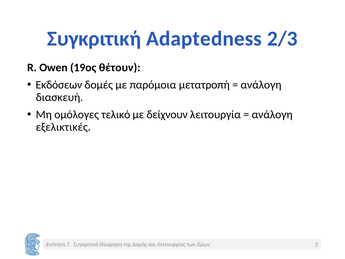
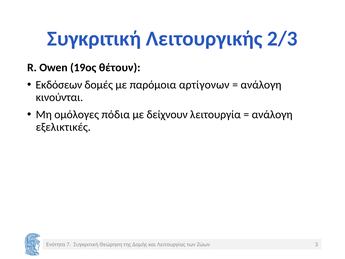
Adaptedness: Adaptedness -> Λειτουργικής (204, 39)
μετατροπή: μετατροπή -> αρτίγονων (204, 85)
διασκευή: διασκευή -> κινούνται (59, 97)
τελικό: τελικό -> πόδια (116, 114)
